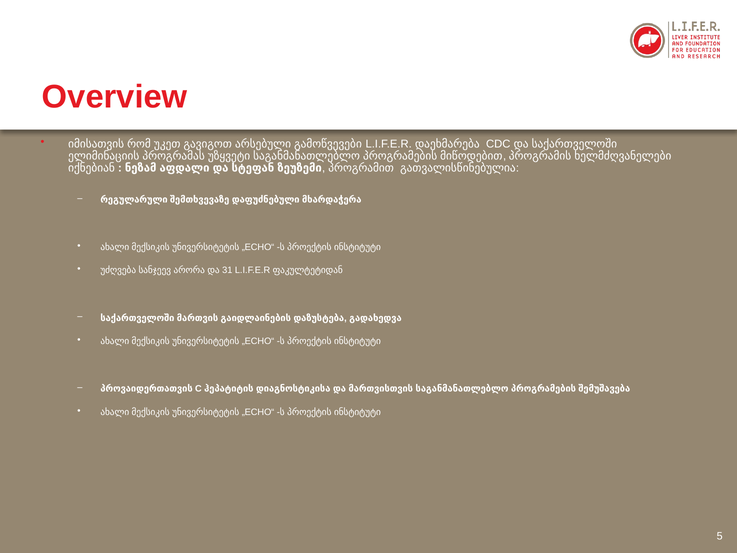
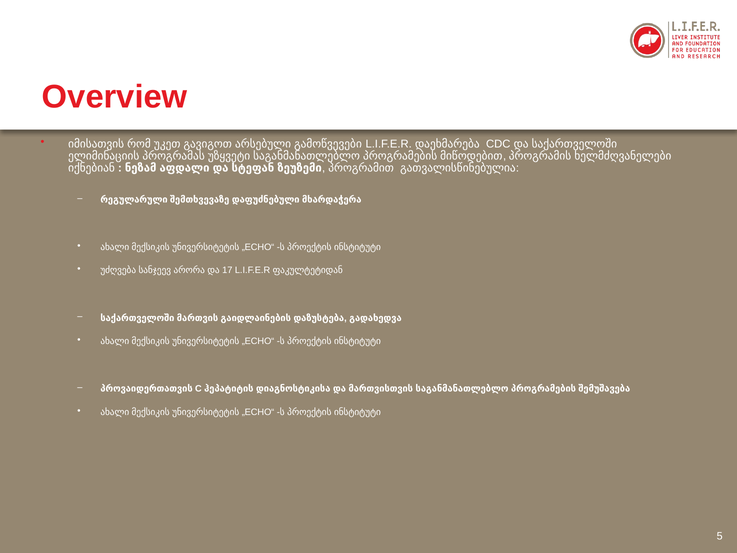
31: 31 -> 17 (227, 270)
